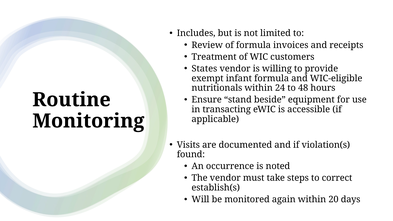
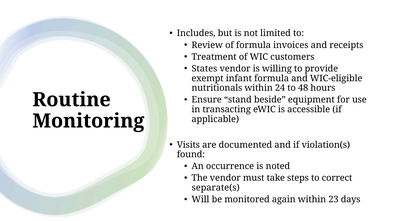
establish(s: establish(s -> separate(s (216, 188)
20: 20 -> 23 (333, 200)
